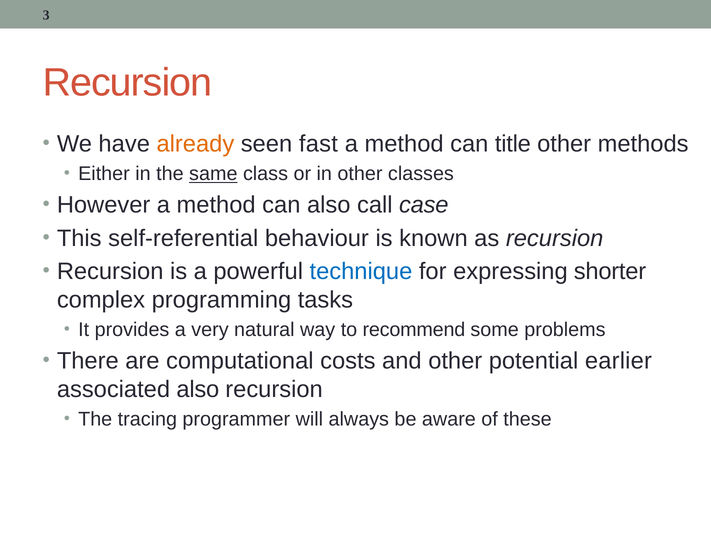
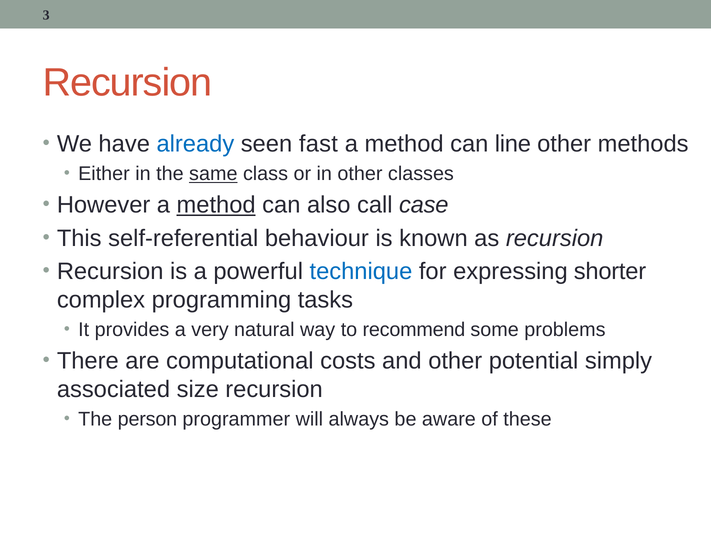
already colour: orange -> blue (195, 144)
title: title -> line (513, 144)
method underline: none -> present (216, 205)
earlier: earlier -> simply (619, 360)
associated also: also -> size (198, 389)
tracing: tracing -> person (147, 419)
